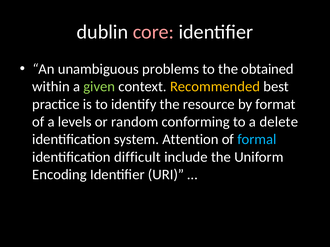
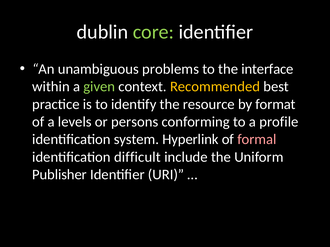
core colour: pink -> light green (153, 32)
obtained: obtained -> interface (267, 69)
random: random -> persons (135, 122)
delete: delete -> profile (279, 122)
Attention: Attention -> Hyperlink (190, 140)
formal colour: light blue -> pink (257, 140)
Encoding: Encoding -> Publisher (60, 175)
